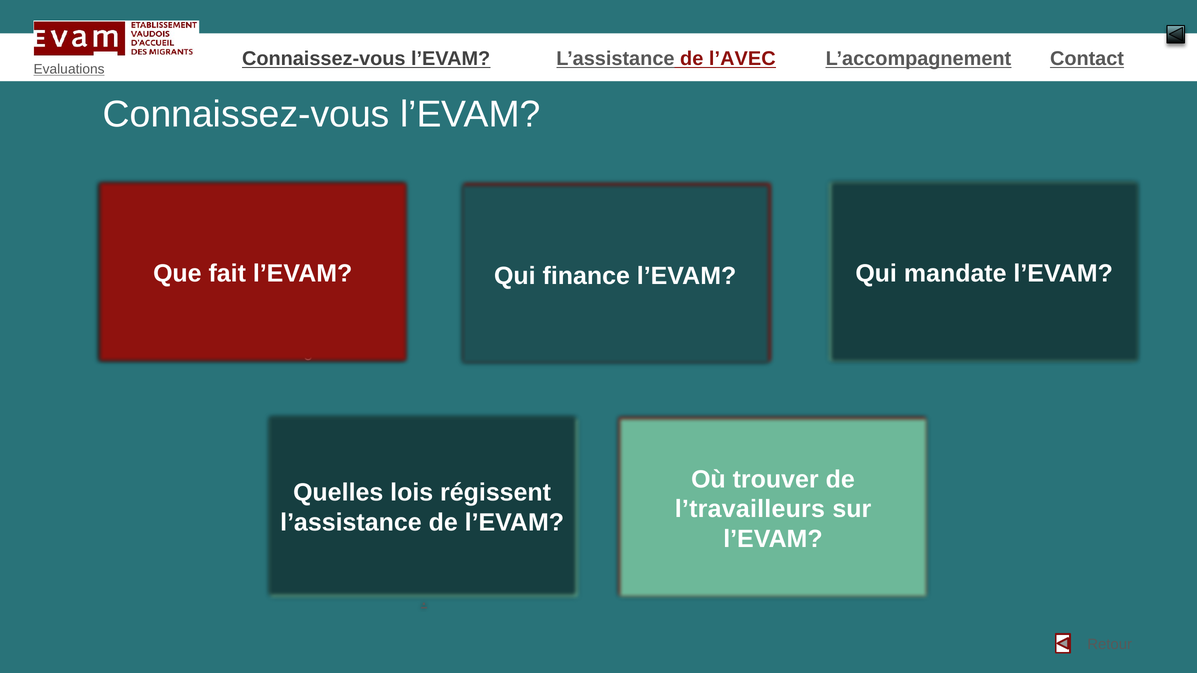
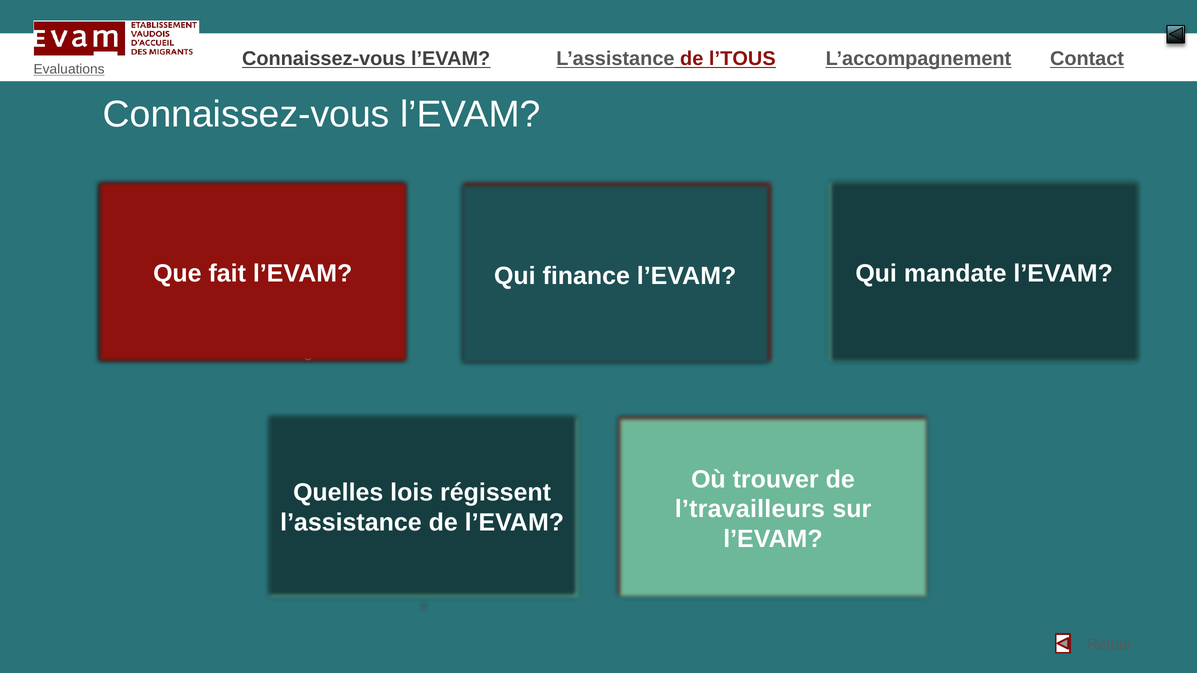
l’AVEC: l’AVEC -> l’TOUS (742, 59)
